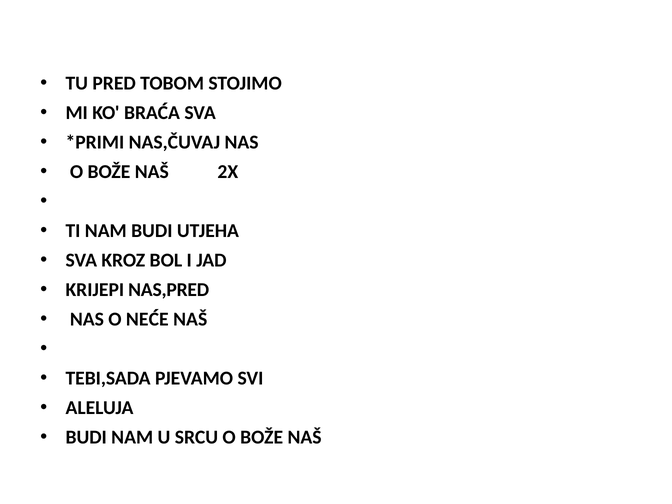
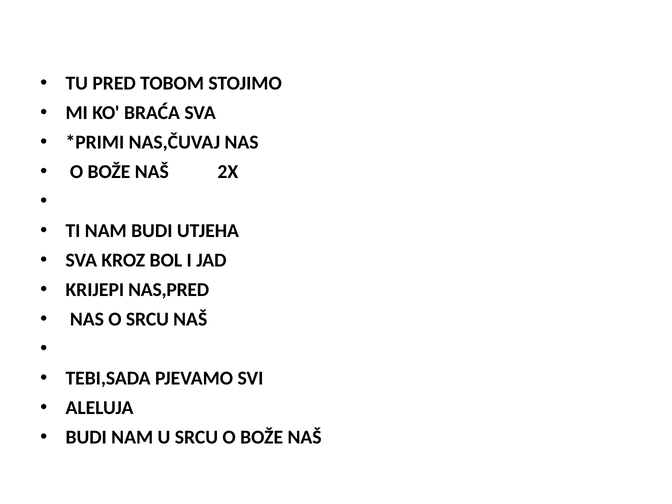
O NEĆE: NEĆE -> SRCU (147, 319)
